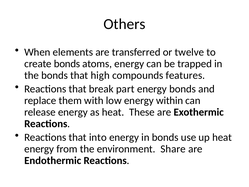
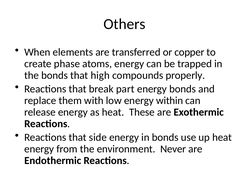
twelve: twelve -> copper (189, 52)
create bonds: bonds -> phase (67, 64)
features: features -> properly (185, 75)
into: into -> side (98, 137)
Share: Share -> Never (173, 149)
